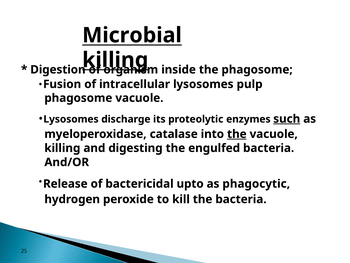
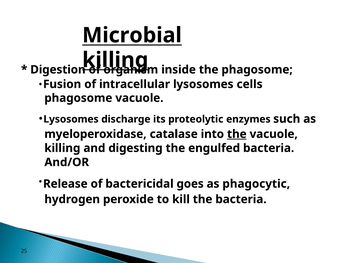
pulp: pulp -> cells (250, 84)
such underline: present -> none (287, 119)
upto: upto -> goes (190, 183)
